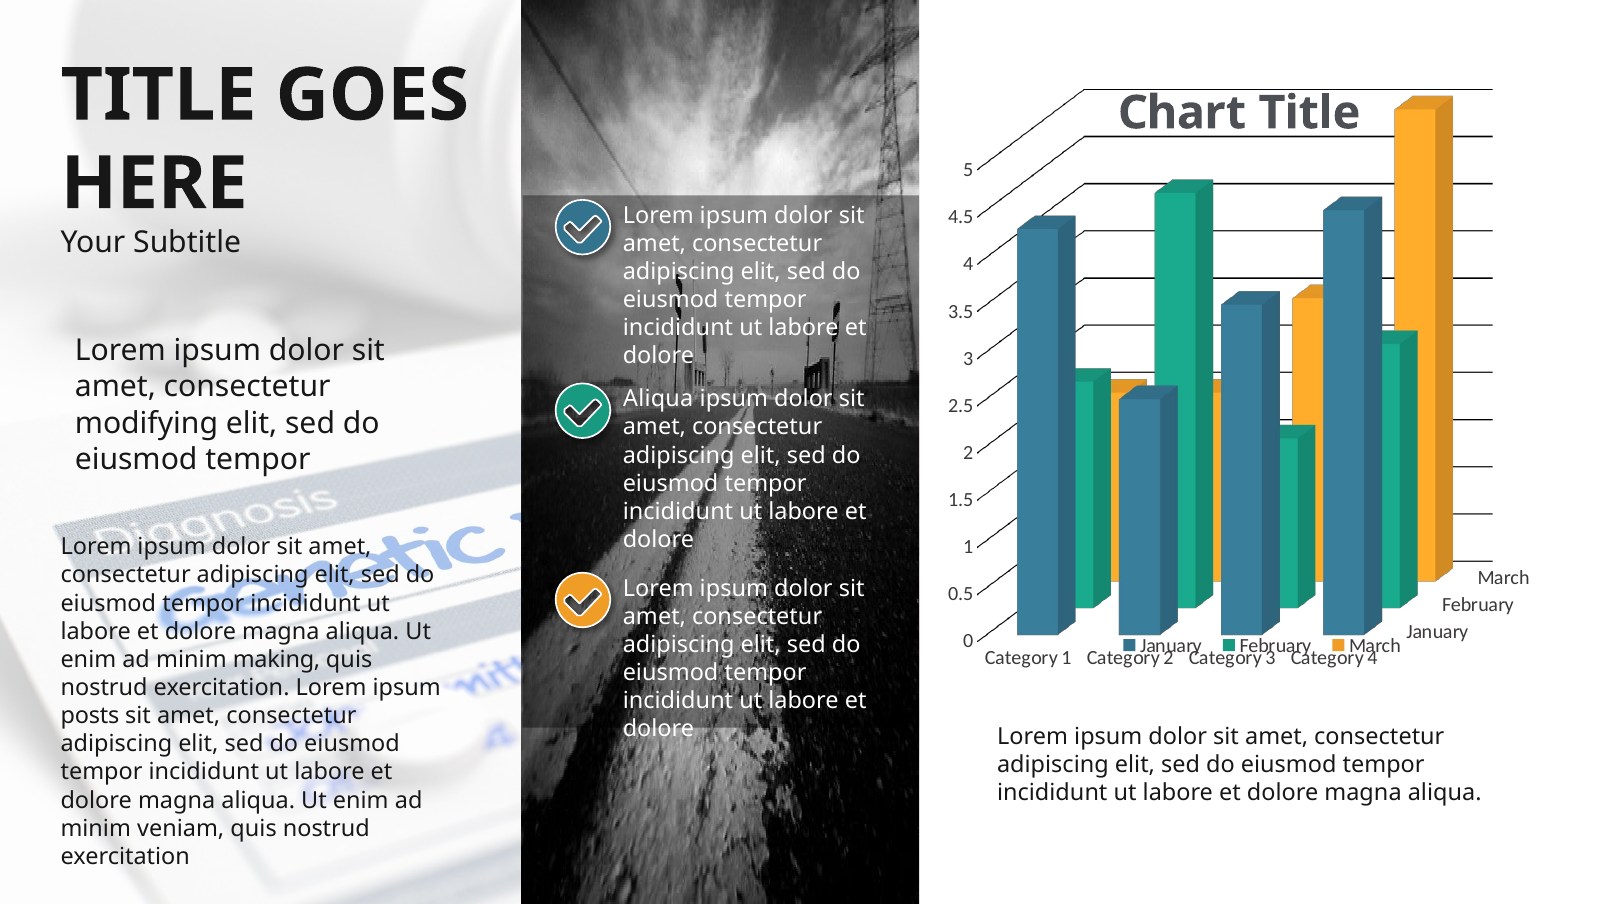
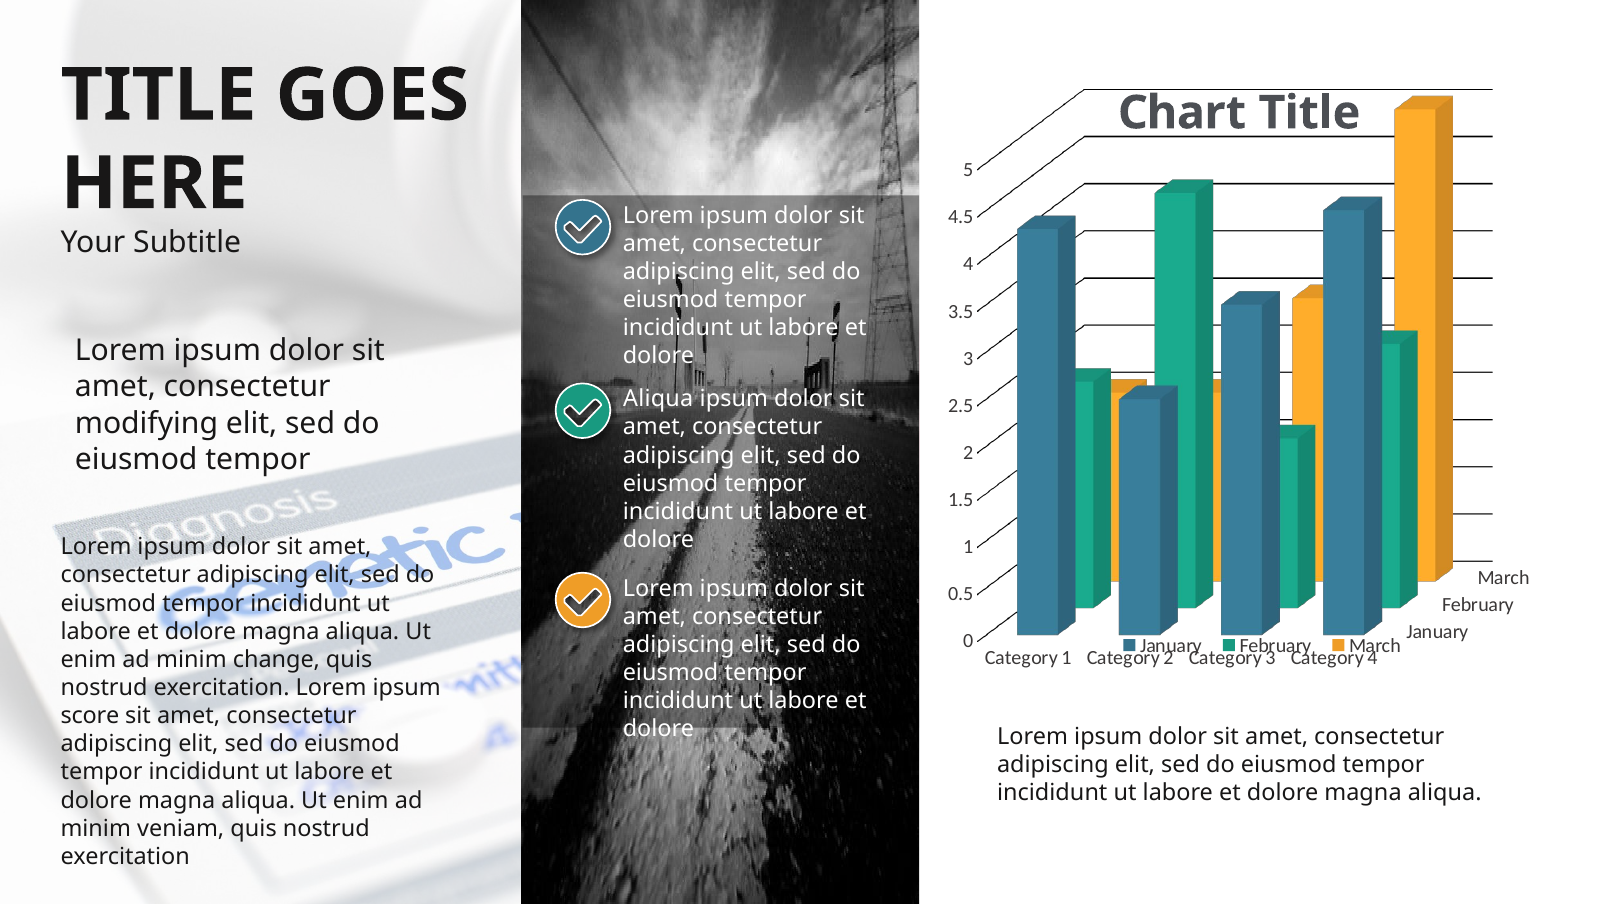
making: making -> change (276, 660)
posts: posts -> score (90, 716)
